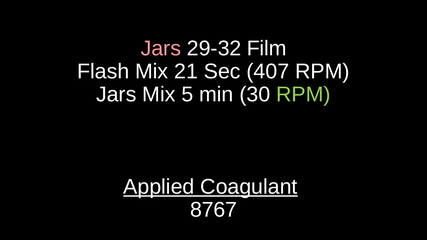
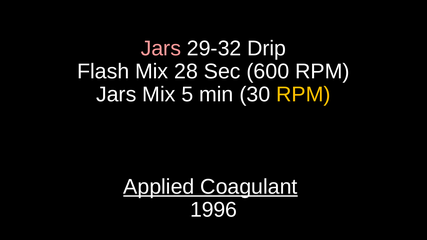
Film: Film -> Drip (267, 48)
21: 21 -> 28 (186, 72)
407: 407 -> 600 (268, 72)
RPM colour: light green -> yellow (303, 95)
8767: 8767 -> 1996 (214, 210)
